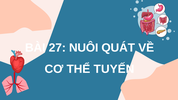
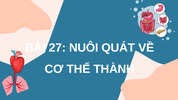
TUYẾN: TUYẾN -> THÀNH (114, 69)
